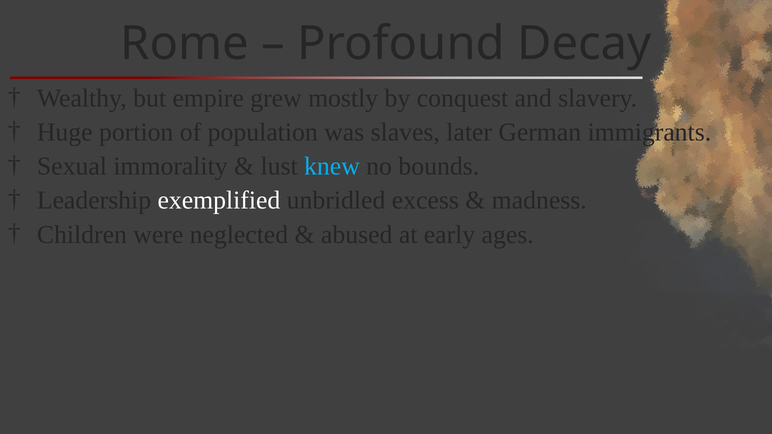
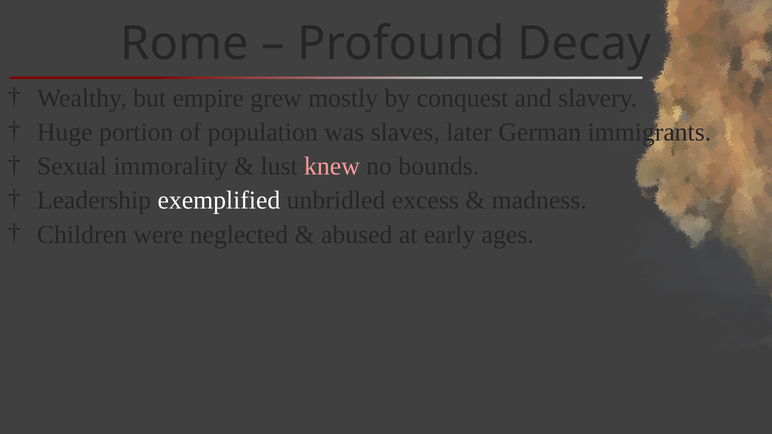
knew colour: light blue -> pink (332, 167)
